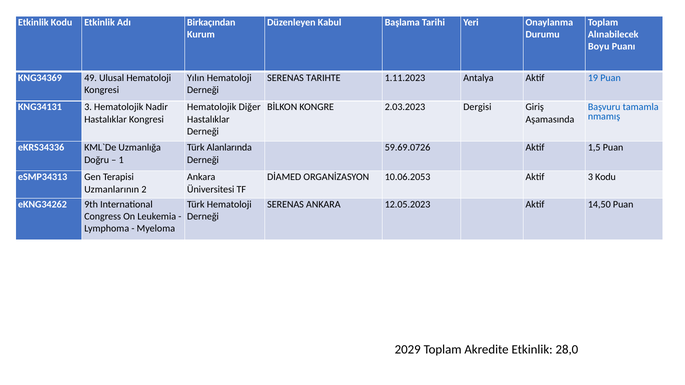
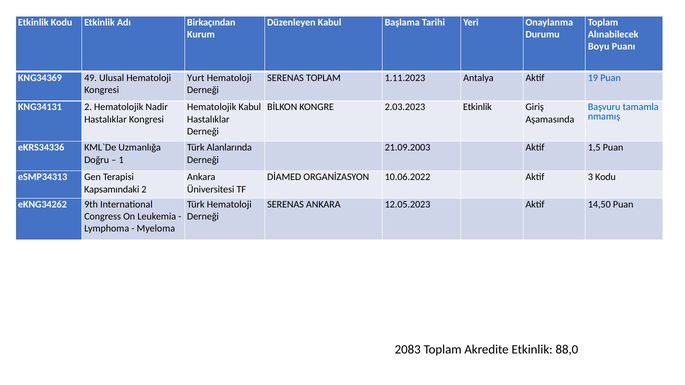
Yılın: Yılın -> Yurt (196, 78)
SERENAS TARIHTE: TARIHTE -> TOPLAM (323, 78)
KNG34131 3: 3 -> 2 (88, 107)
Hematolojik Diğer: Diğer -> Kabul (250, 107)
2.03.2023 Dergisi: Dergisi -> Etkinlik (477, 107)
59.69.0726: 59.69.0726 -> 21.09.2003 (408, 148)
10.06.2053: 10.06.2053 -> 10.06.2022 (408, 177)
Uzmanlarının: Uzmanlarının -> Kapsamındaki (112, 189)
2029: 2029 -> 2083 (408, 350)
28,0: 28,0 -> 88,0 (567, 350)
